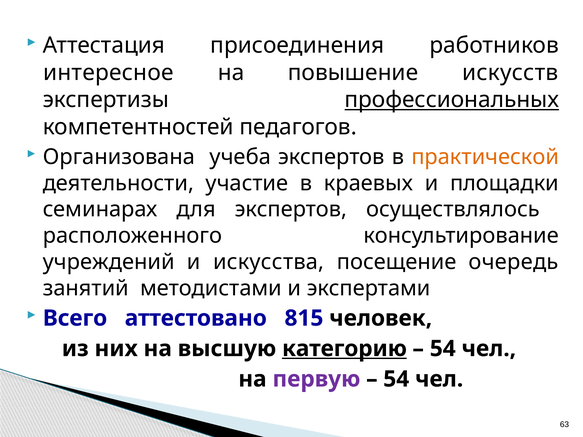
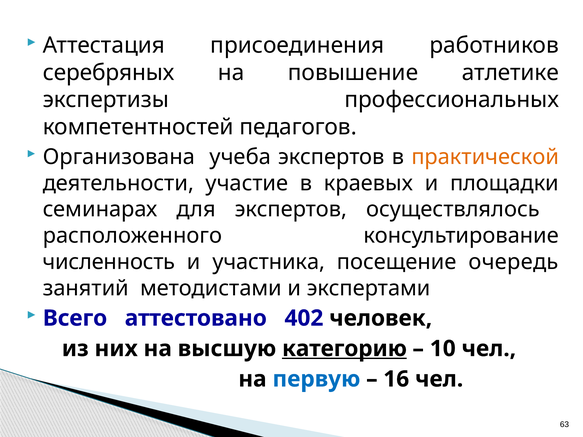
интересное: интересное -> серебряных (109, 73)
искусств: искусств -> атлетике (510, 73)
профессиональных underline: present -> none (452, 100)
учреждений: учреждений -> численность (109, 262)
искусства: искусства -> участника (269, 262)
815: 815 -> 402 (304, 318)
54: 54 -> 10 (443, 349)
первую colour: purple -> blue (316, 379)
54: 54 -> 16 (396, 379)
